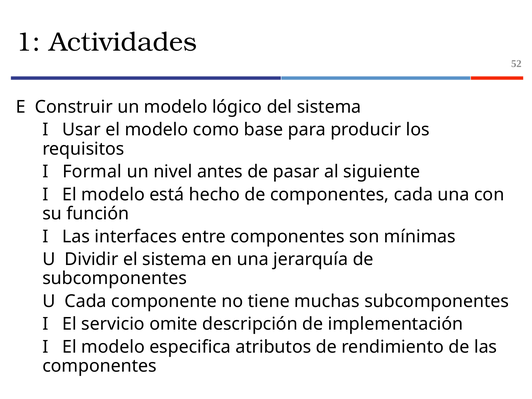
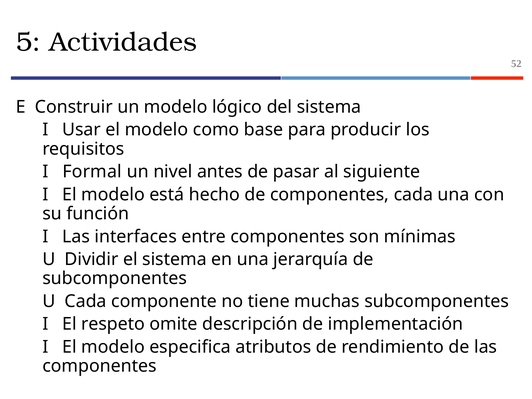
1: 1 -> 5 (28, 42)
servicio: servicio -> respeto (113, 324)
